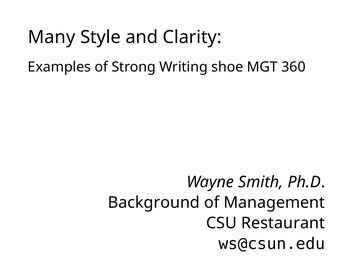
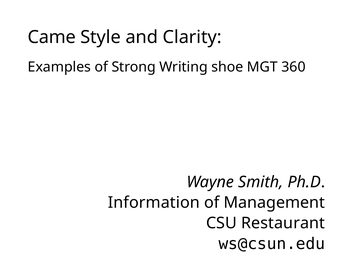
Many: Many -> Came (52, 37)
Background: Background -> Information (154, 203)
